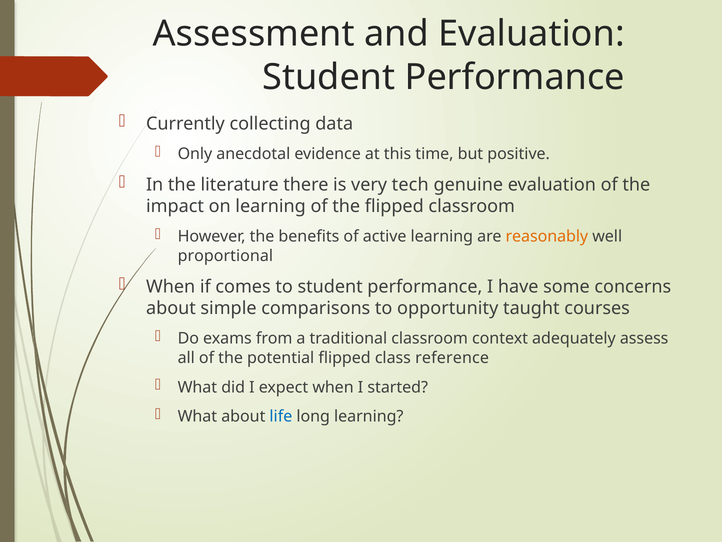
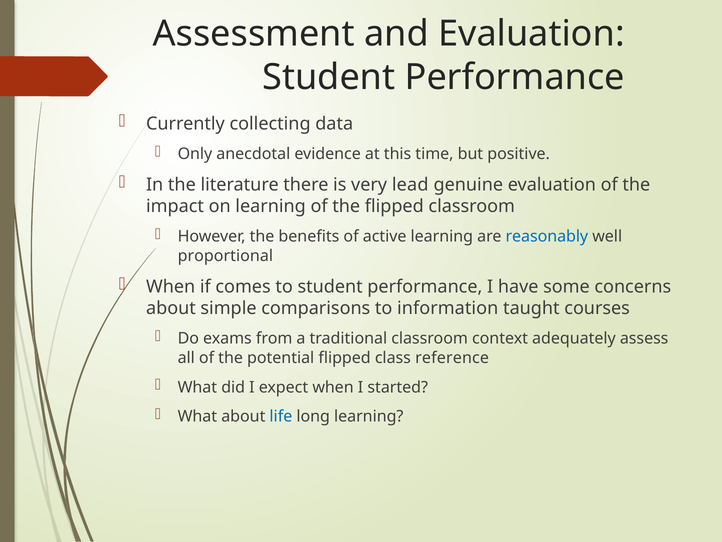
tech: tech -> lead (410, 184)
reasonably colour: orange -> blue (547, 236)
opportunity: opportunity -> information (448, 308)
